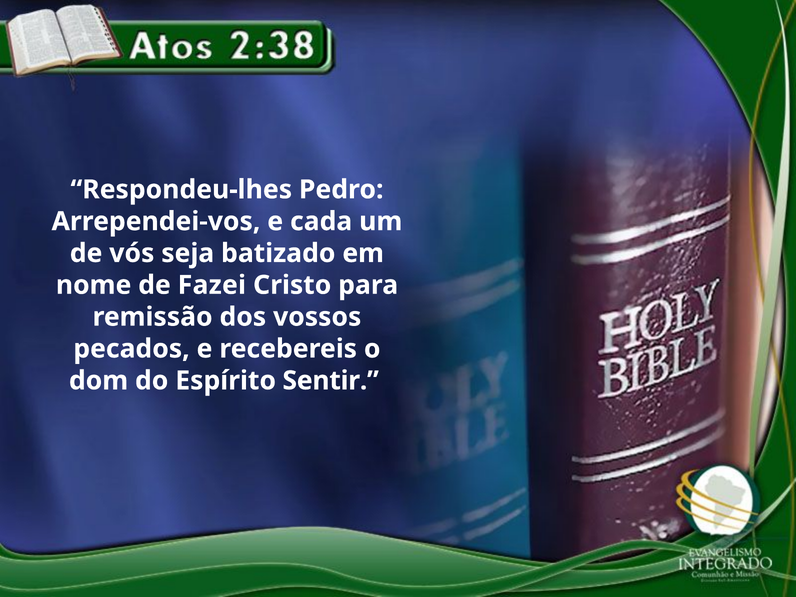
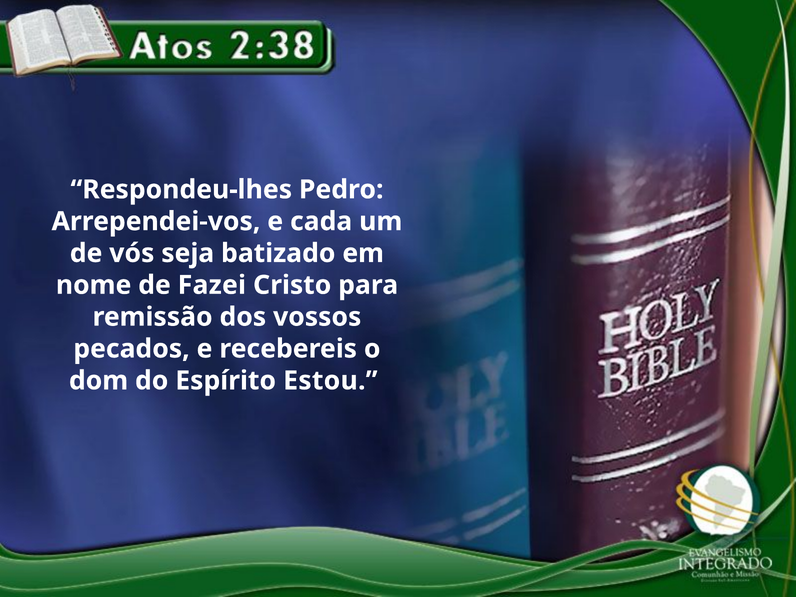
Sentir: Sentir -> Estou (330, 381)
